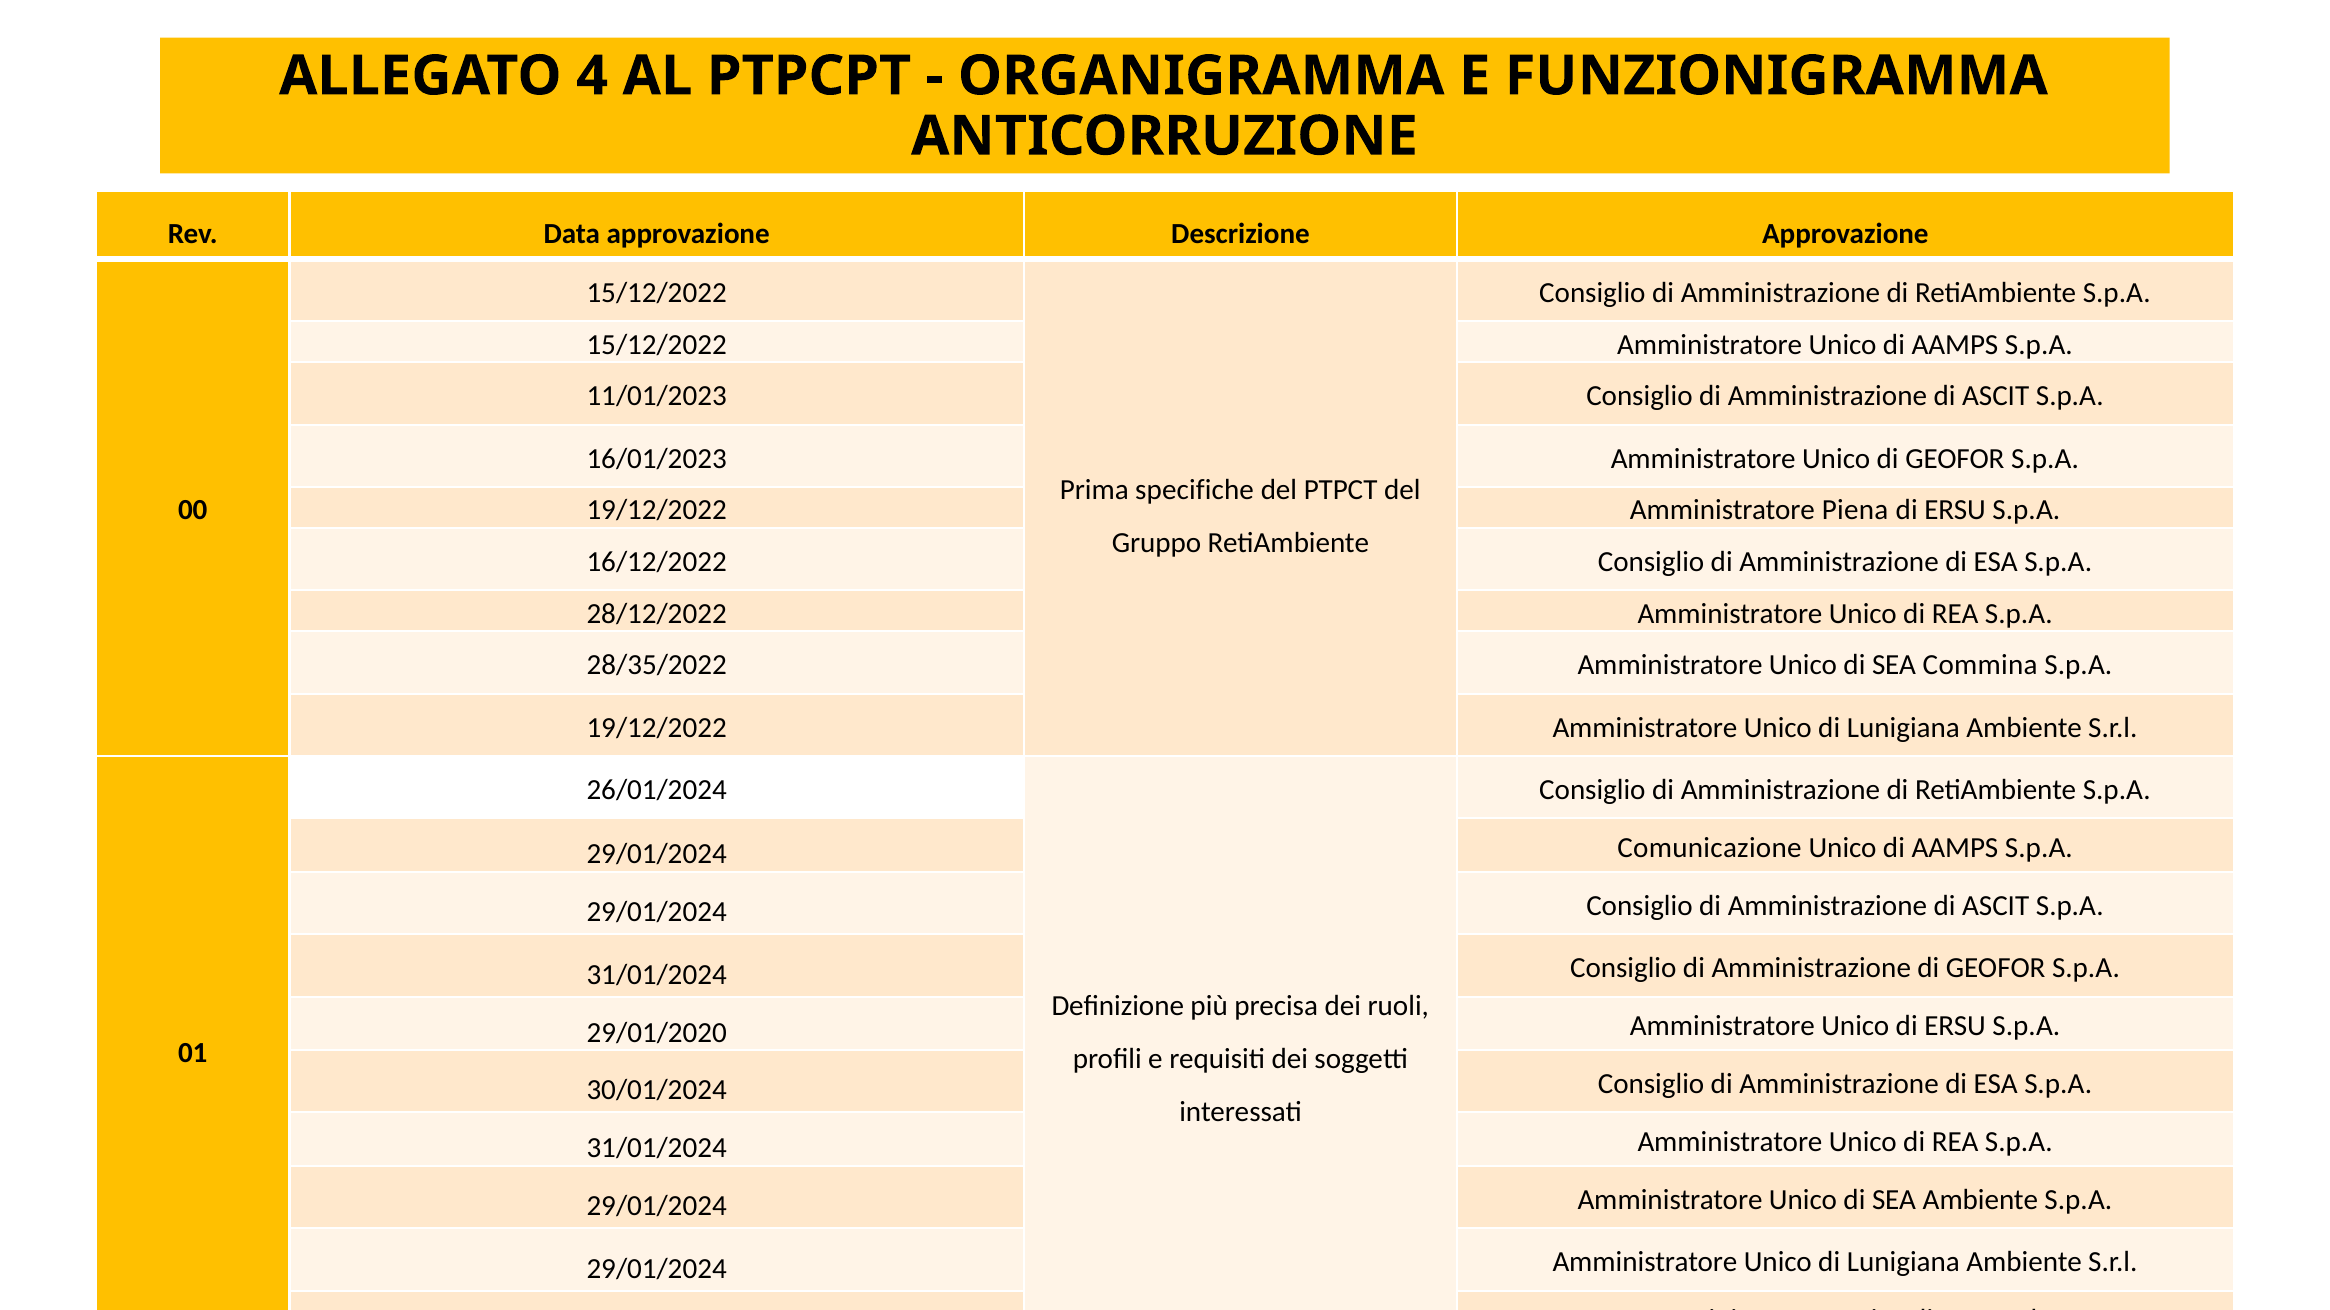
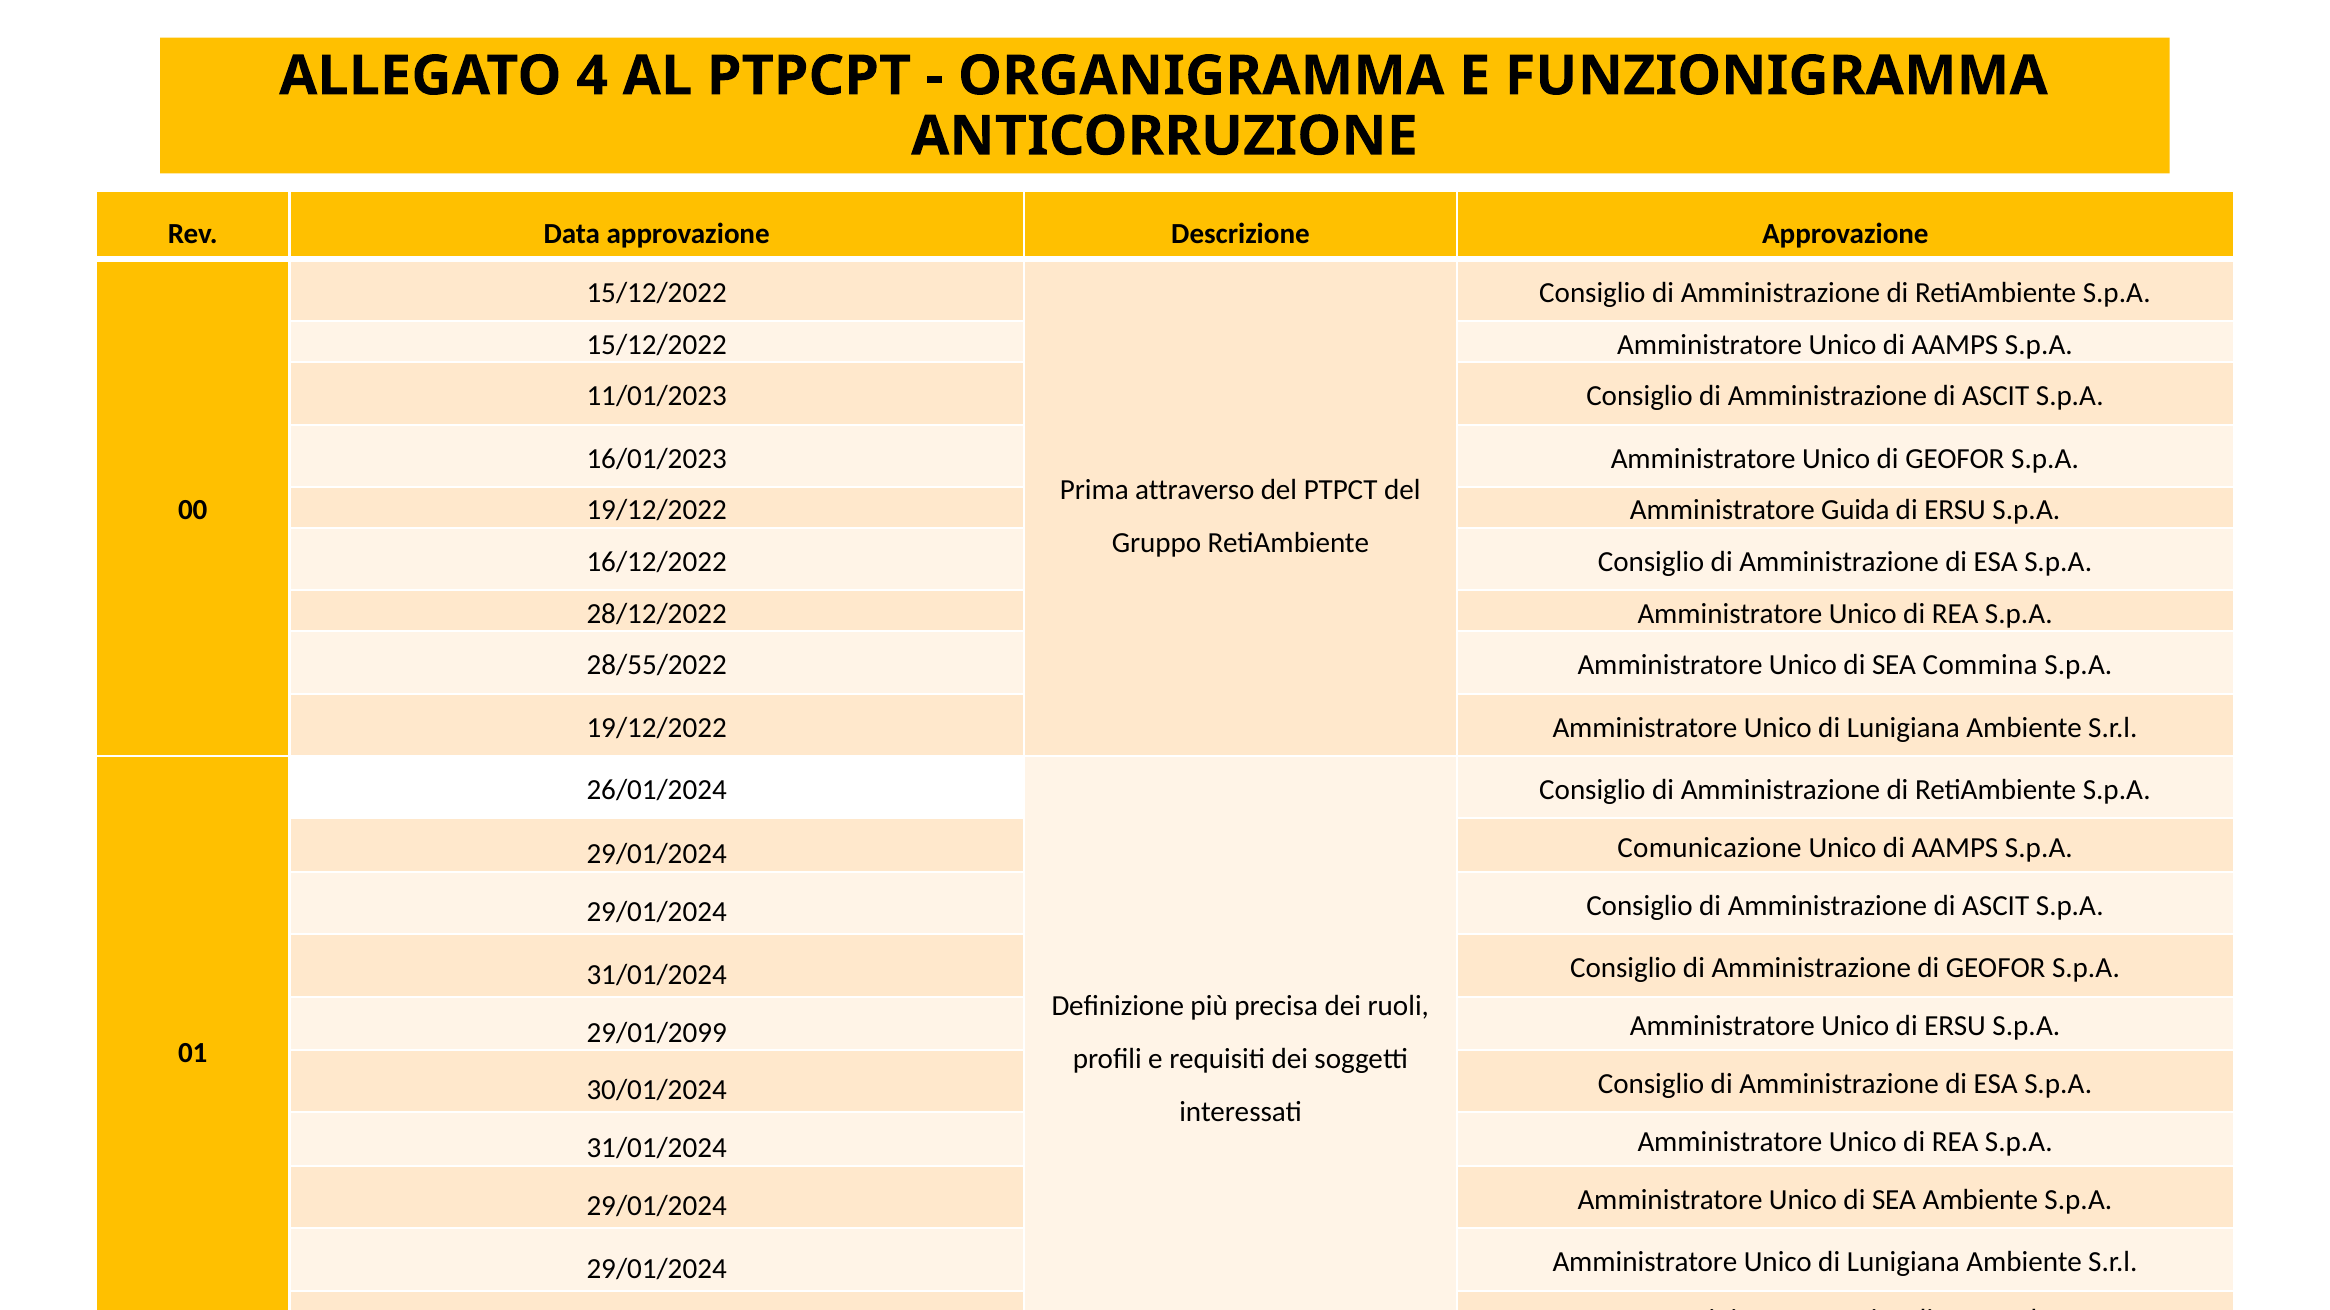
specifiche: specifiche -> attraverso (1195, 490)
Piena: Piena -> Guida (1855, 511)
28/35/2022: 28/35/2022 -> 28/55/2022 (657, 666)
29/01/2020: 29/01/2020 -> 29/01/2099 (657, 1033)
